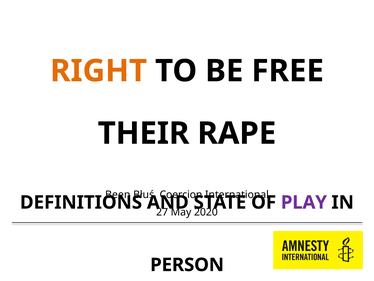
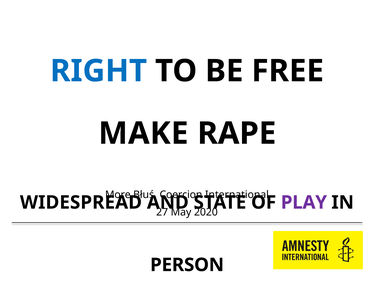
RIGHT colour: orange -> blue (99, 71)
THEIR: THEIR -> MAKE (143, 133)
Been: Been -> More (118, 194)
DEFINITIONS: DEFINITIONS -> WIDESPREAD (81, 202)
